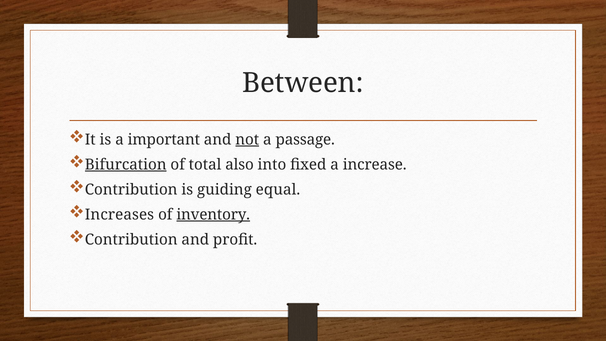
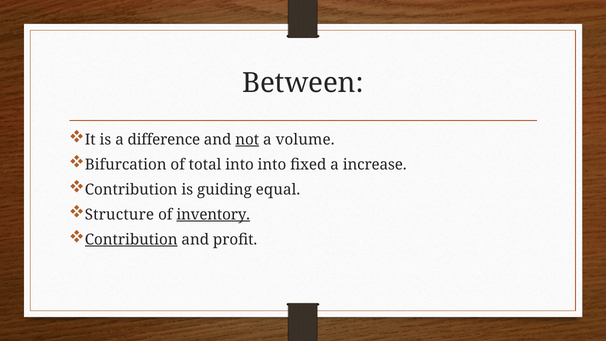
important: important -> difference (164, 140)
passage: passage -> volume (305, 140)
Bifurcation underline: present -> none (126, 165)
total also: also -> into (240, 165)
Increases: Increases -> Structure (119, 215)
Contribution underline: none -> present (131, 240)
